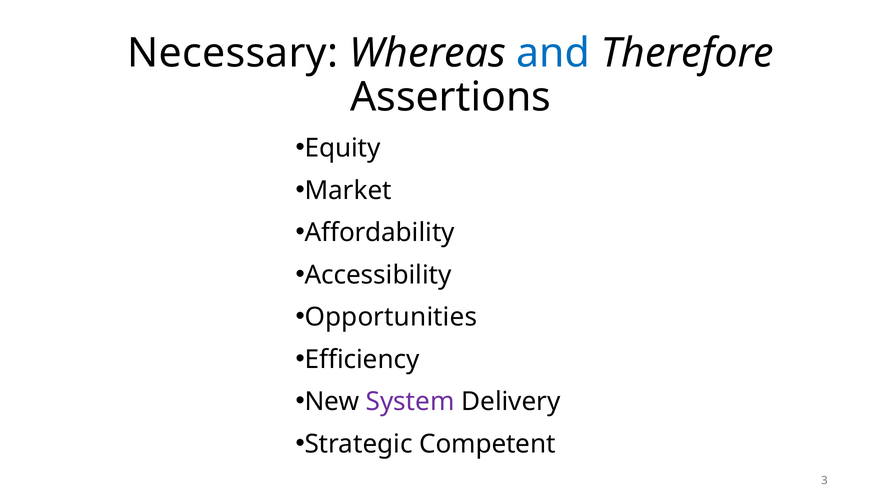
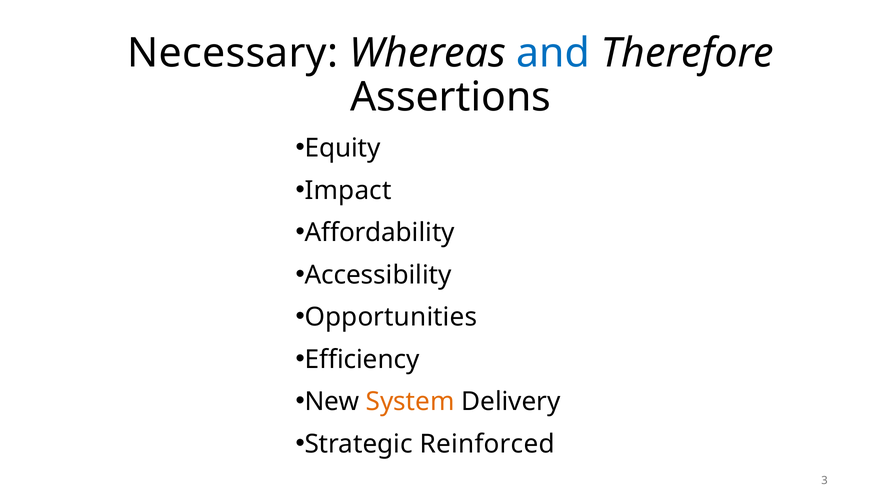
Market: Market -> Impact (348, 190)
System colour: purple -> orange (410, 402)
Competent: Competent -> Reinforced (487, 444)
